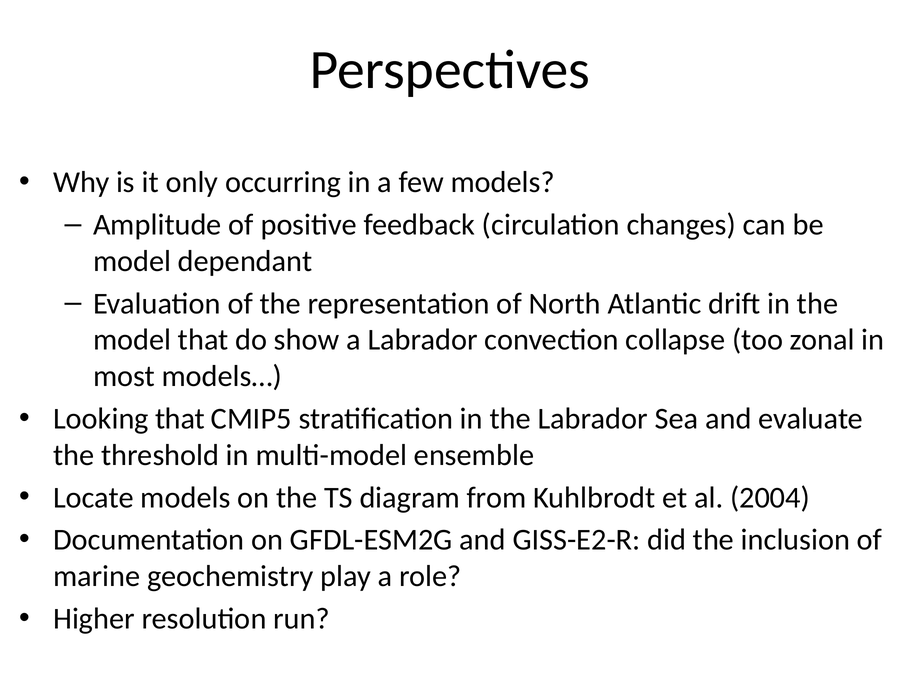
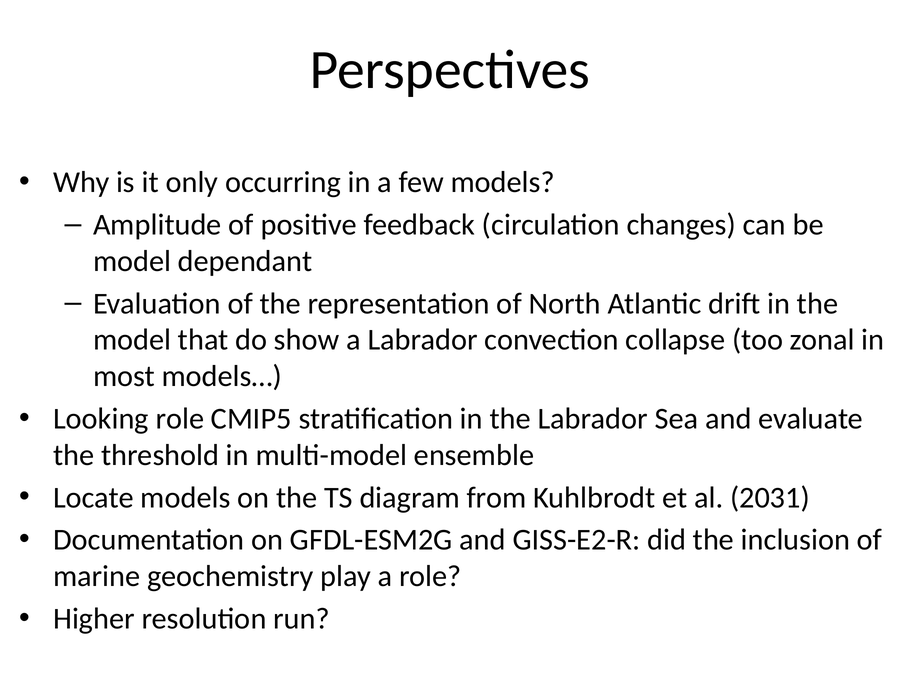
Looking that: that -> role (180, 419)
2004: 2004 -> 2031 (770, 498)
